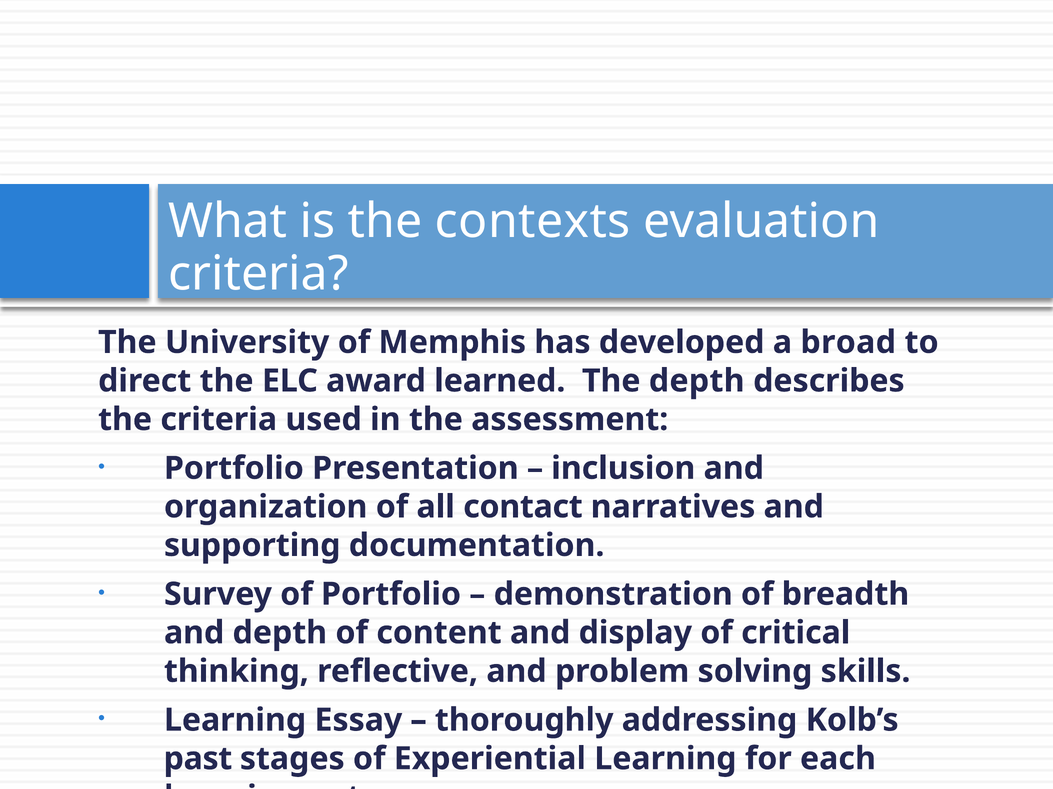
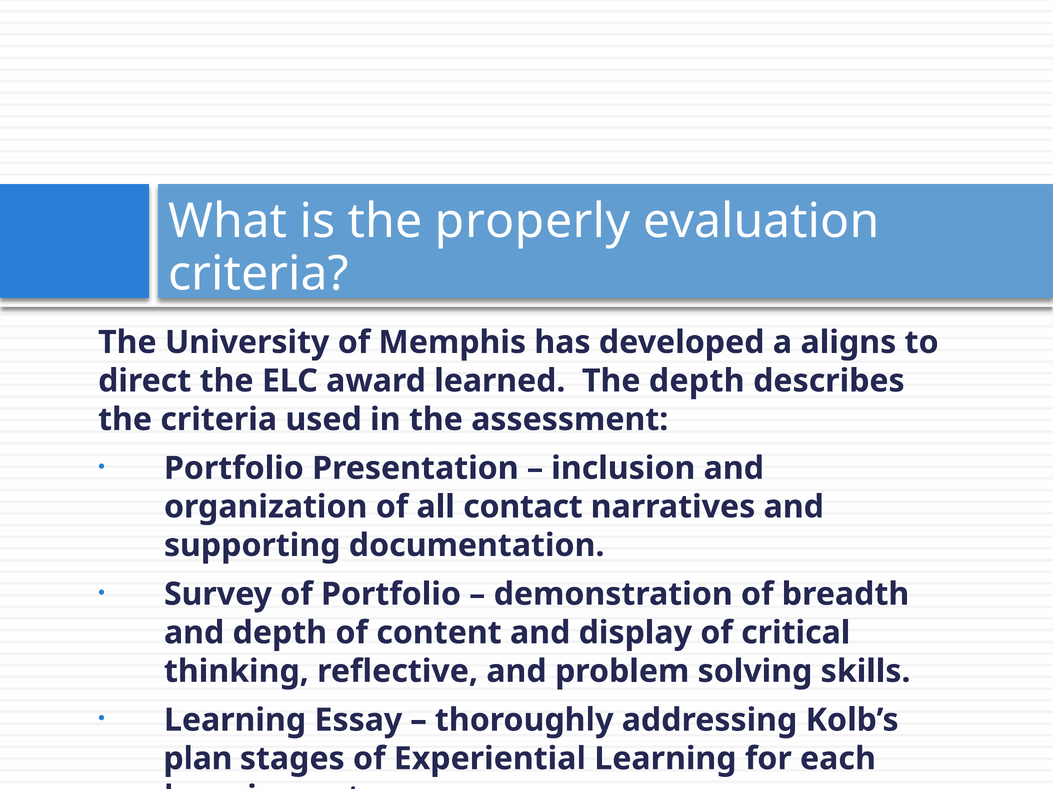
contexts: contexts -> properly (533, 222)
broad: broad -> aligns (848, 343)
past: past -> plan (198, 759)
